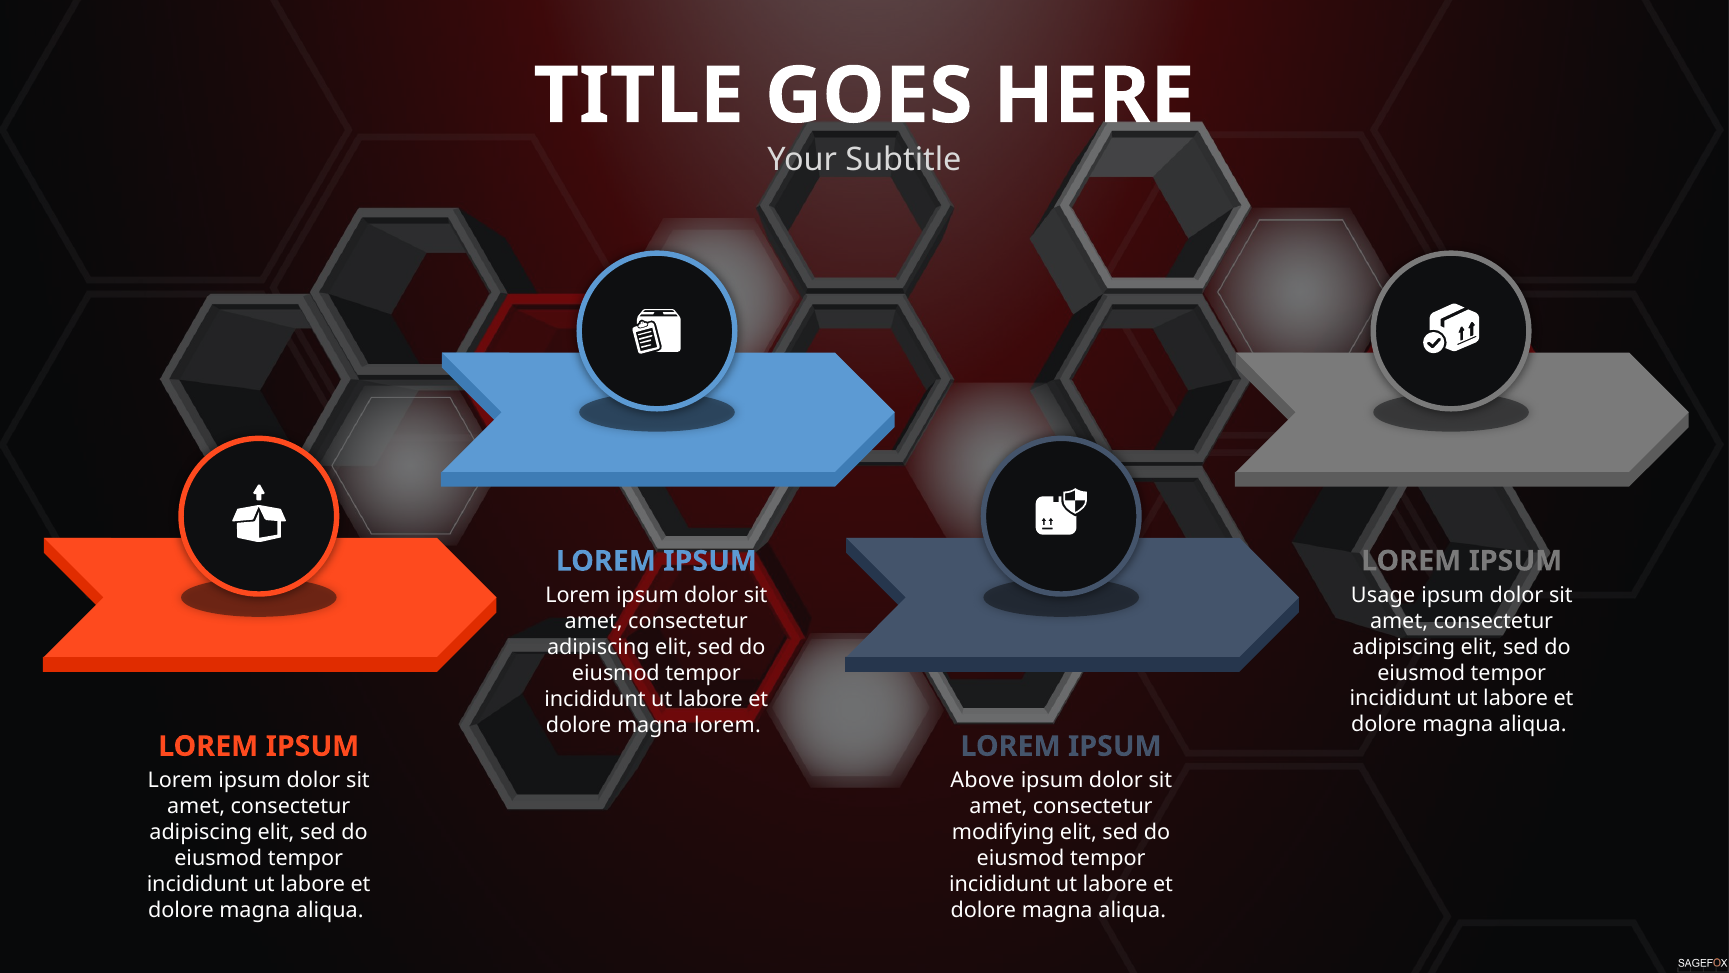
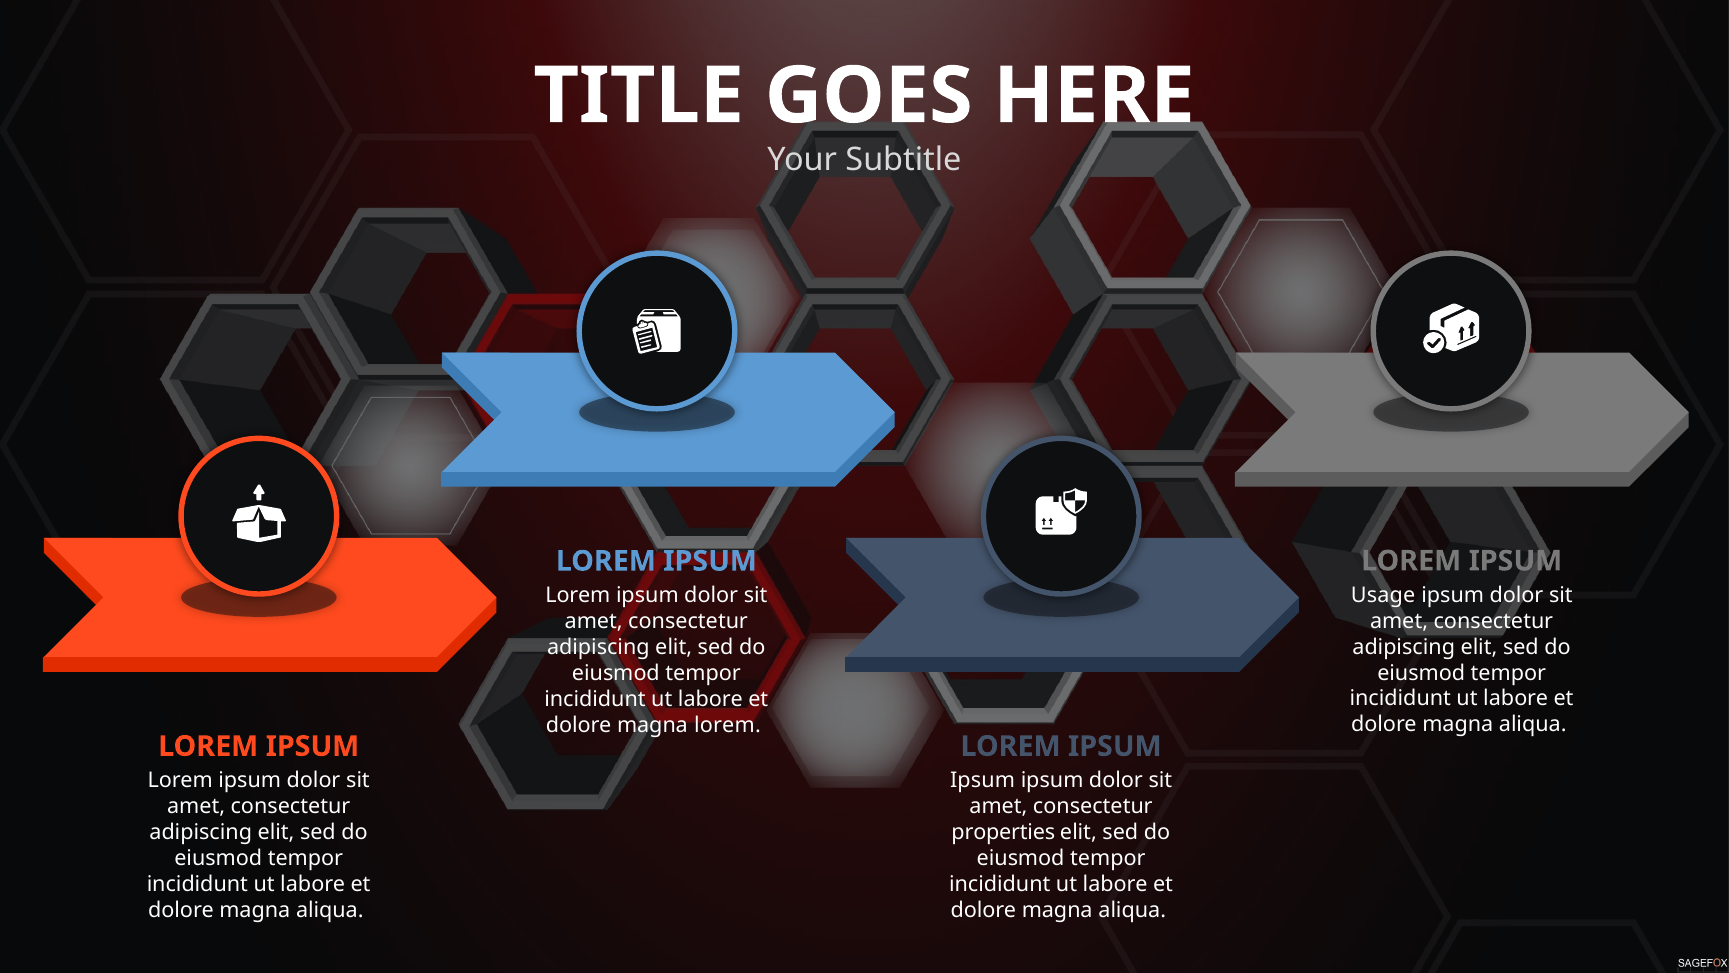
Above: Above -> Ipsum (983, 780)
modifying: modifying -> properties (1003, 832)
